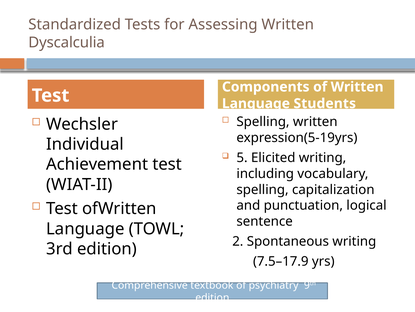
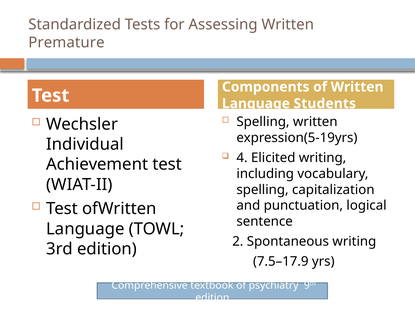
Dyscalculia: Dyscalculia -> Premature (66, 42)
5: 5 -> 4 (242, 157)
